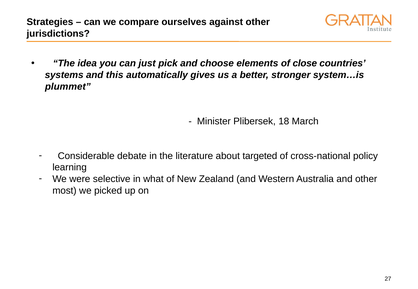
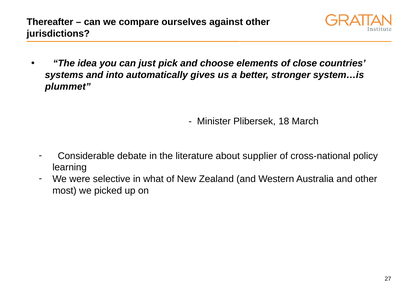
Strategies: Strategies -> Thereafter (50, 22)
this: this -> into (115, 75)
targeted: targeted -> supplier (260, 156)
